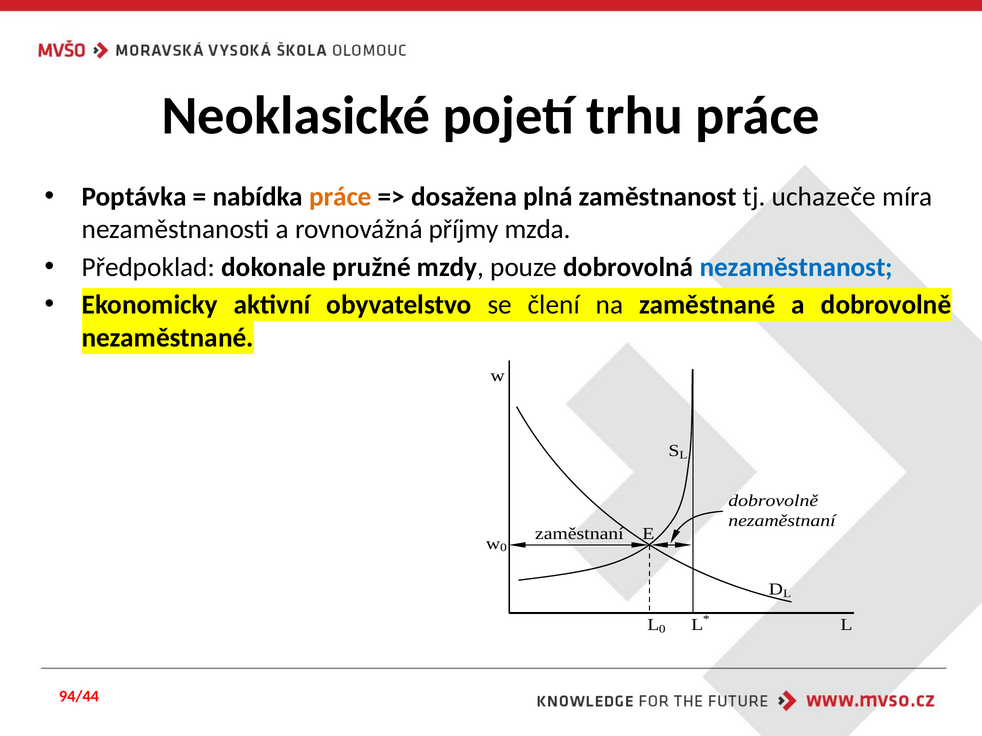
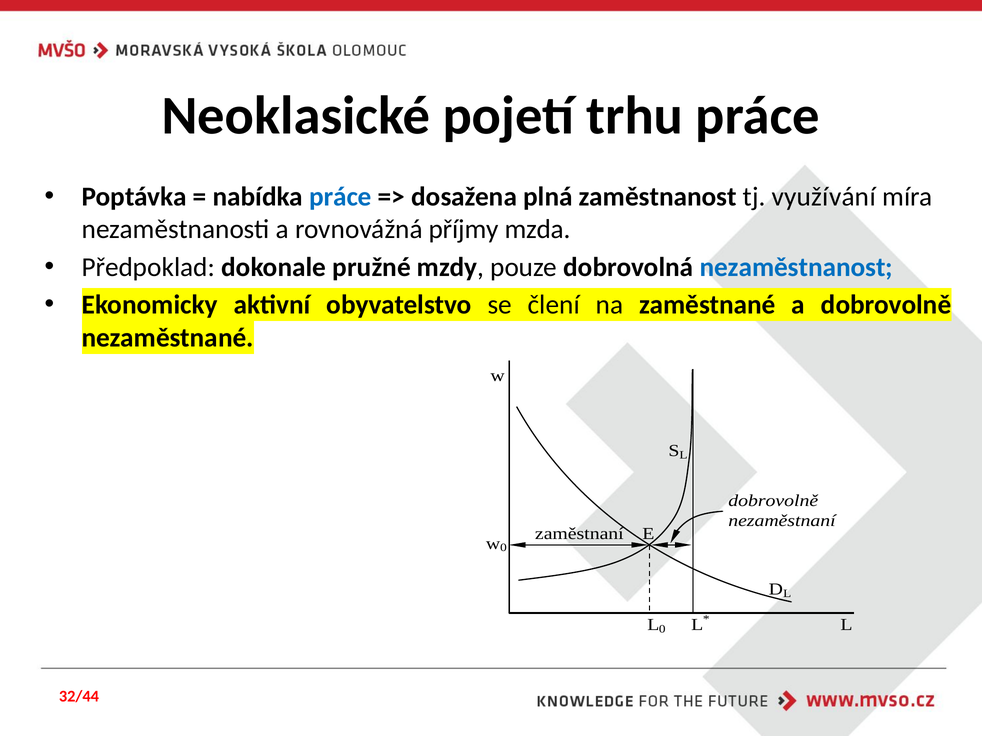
práce colour: orange -> blue (340, 197)
uchazeče: uchazeče -> využívání (824, 197)
94/44: 94/44 -> 32/44 (79, 697)
